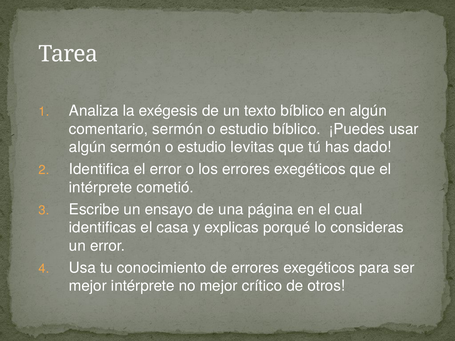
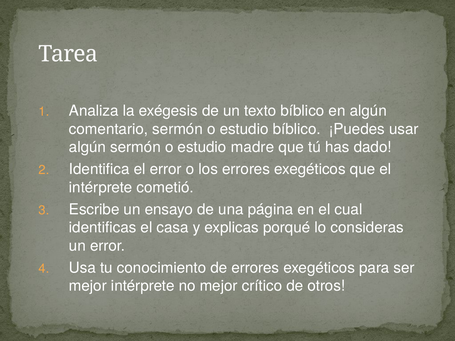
levitas: levitas -> madre (252, 147)
